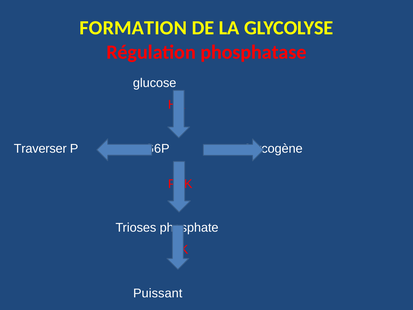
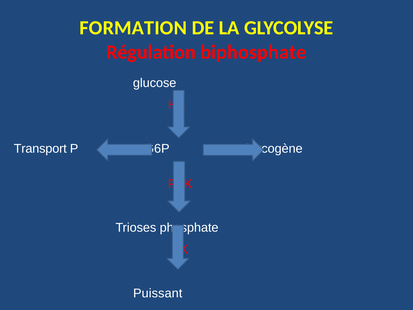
phosphatase: phosphatase -> biphosphate (253, 52)
Traverser: Traverser -> Transport (40, 148)
